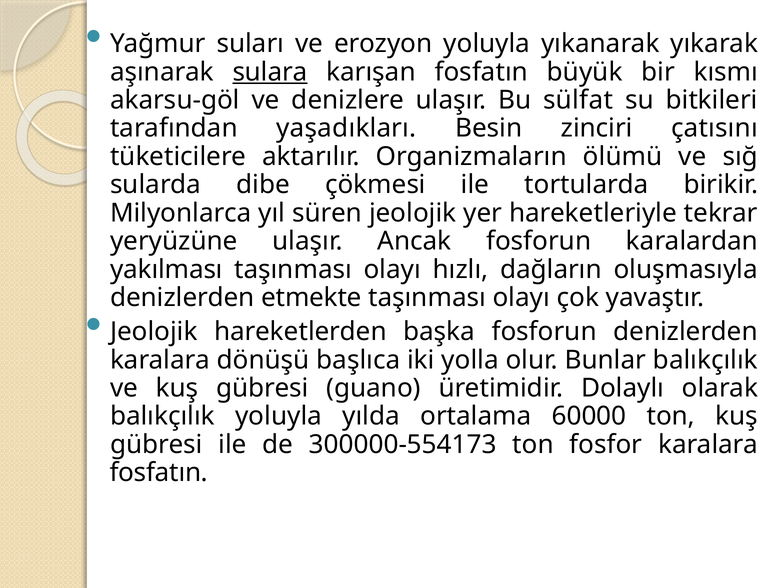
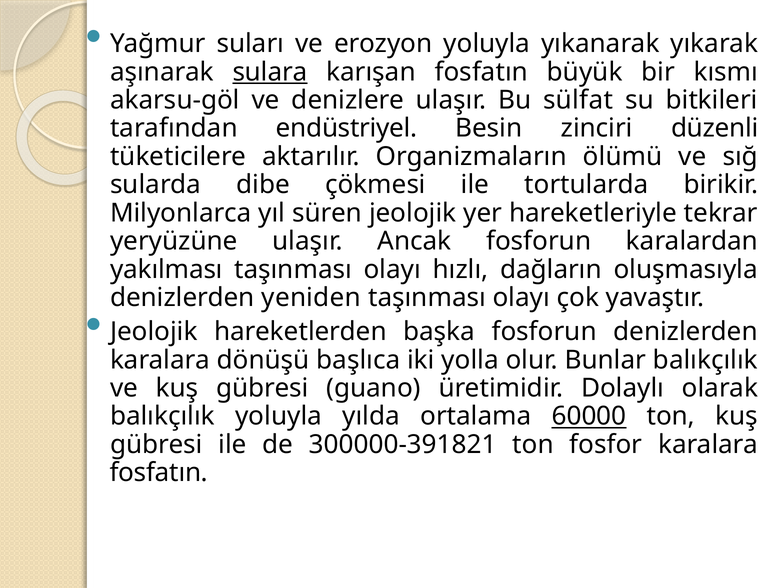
yaşadıkları: yaşadıkları -> endüstriyel (347, 128)
çatısını: çatısını -> düzenli (715, 128)
etmekte: etmekte -> yeniden (311, 298)
60000 underline: none -> present (589, 416)
300000-554173: 300000-554173 -> 300000-391821 (403, 445)
